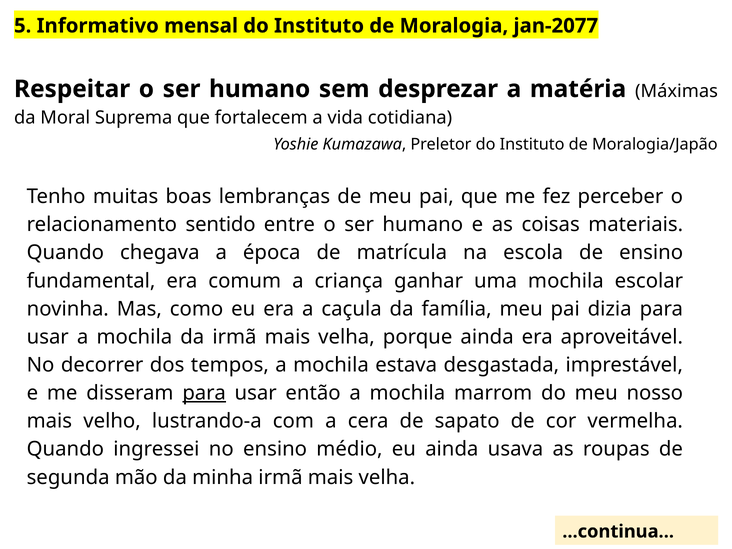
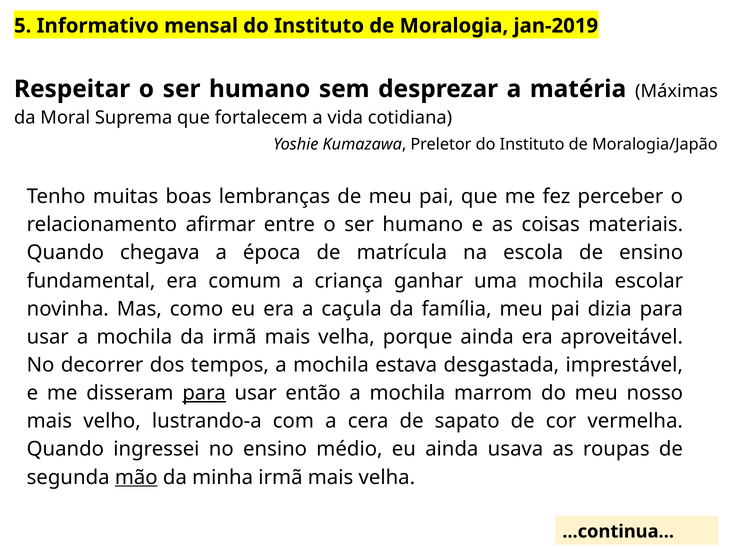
jan-2077: jan-2077 -> jan-2019 (556, 26)
sentido: sentido -> afirmar (221, 225)
mão underline: none -> present (136, 477)
